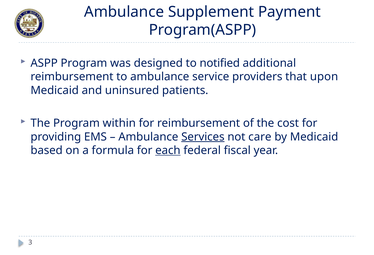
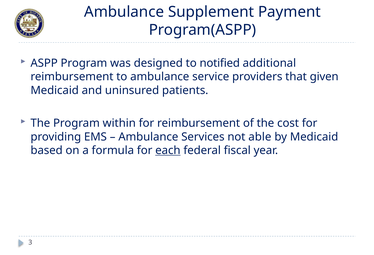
upon: upon -> given (324, 77)
Services underline: present -> none (203, 137)
care: care -> able (260, 137)
